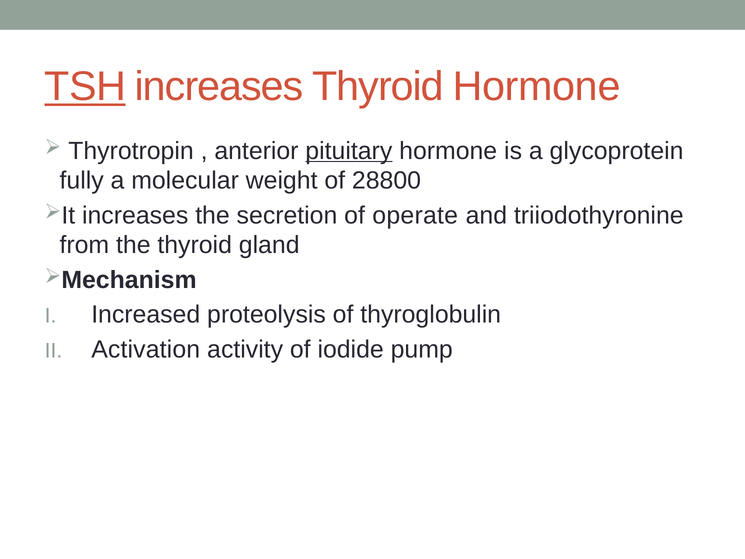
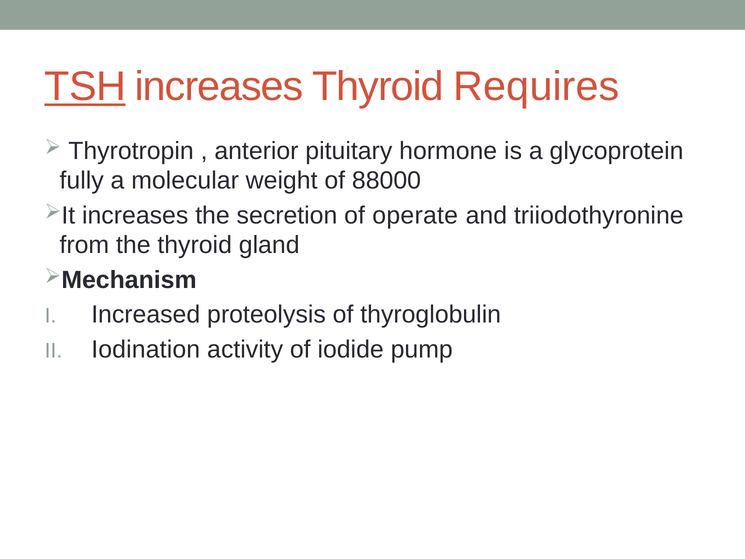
Thyroid Hormone: Hormone -> Requires (536, 87)
pituitary underline: present -> none (349, 151)
28800: 28800 -> 88000 (387, 181)
Activation: Activation -> Iodination (146, 349)
